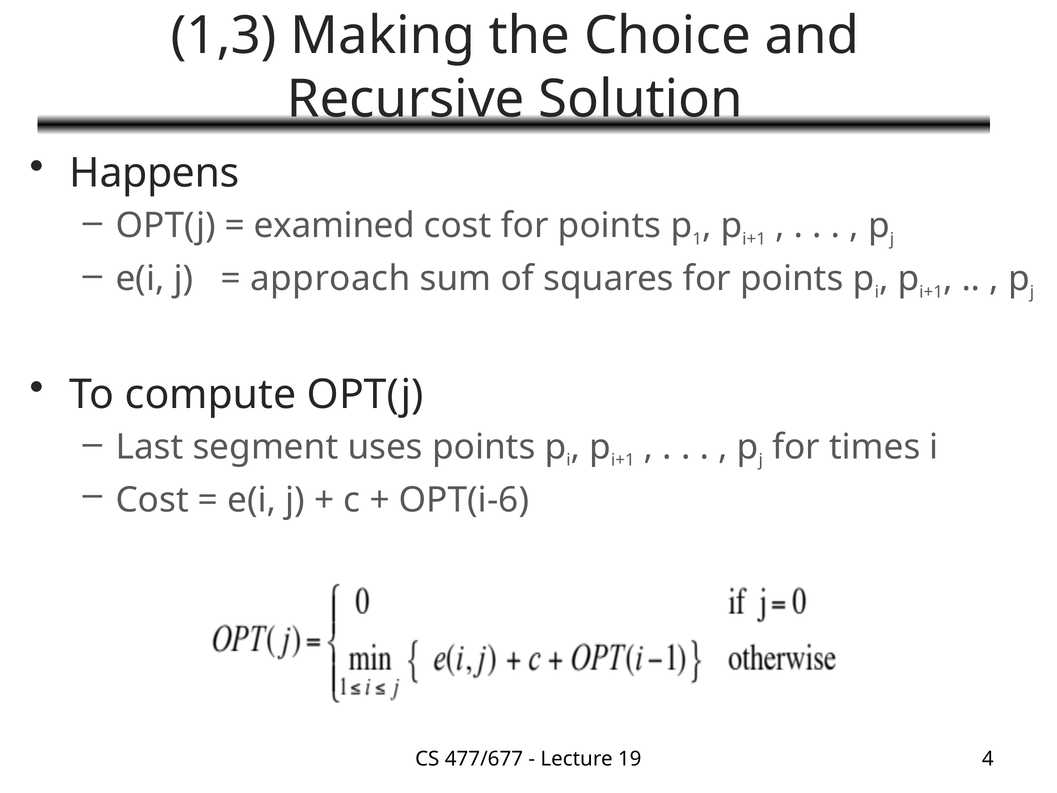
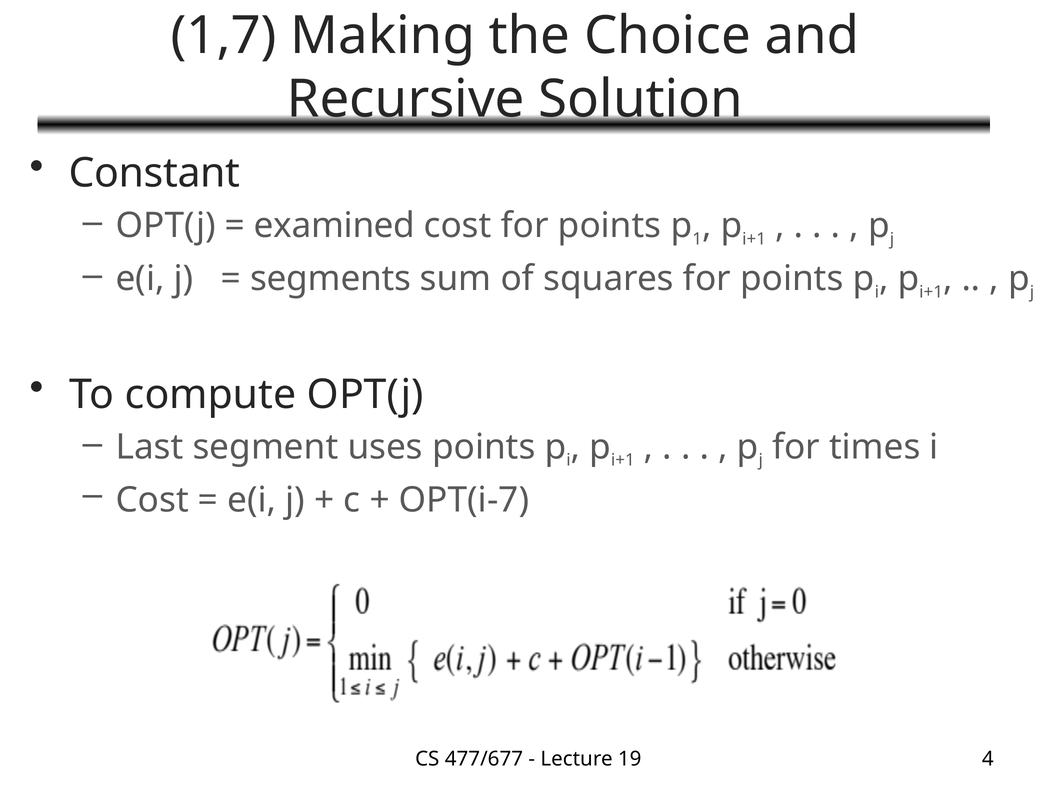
1,3: 1,3 -> 1,7 (224, 36)
Happens: Happens -> Constant (154, 173)
approach: approach -> segments (331, 279)
OPT(i-6: OPT(i-6 -> OPT(i-7 (464, 500)
